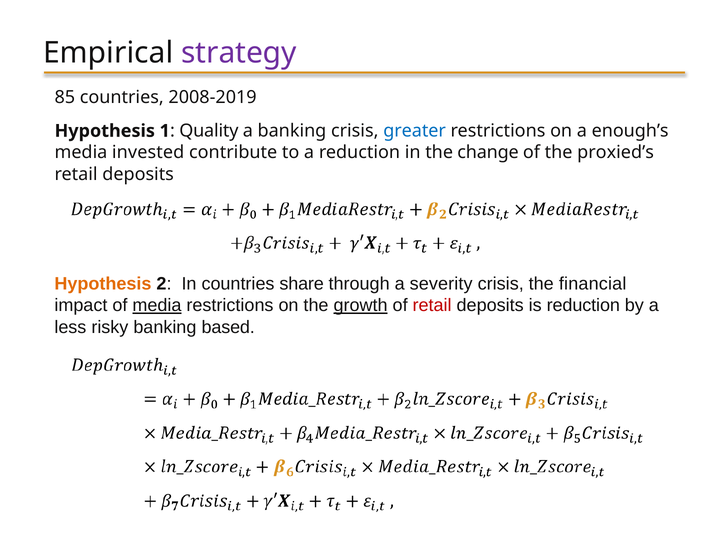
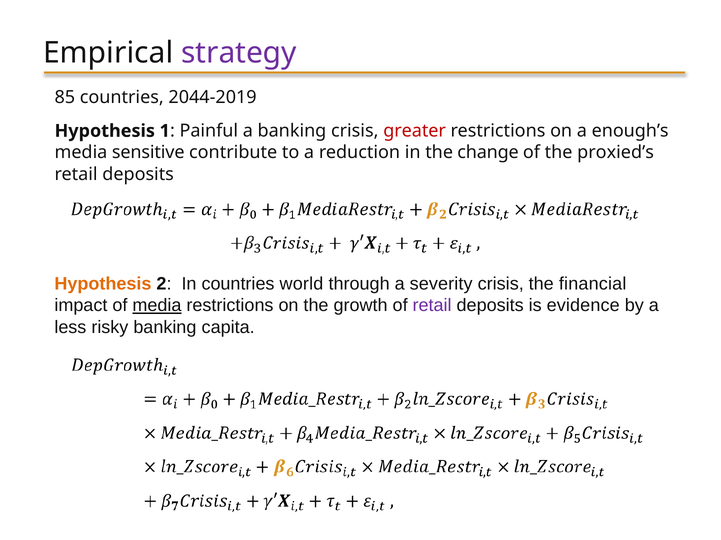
2008-2019: 2008-2019 -> 2044-2019 (213, 97)
Quality: Quality -> Painful (209, 131)
greater colour: blue -> red (415, 131)
invested: invested -> sensitive (148, 153)
share: share -> world (301, 284)
growth underline: present -> none (361, 306)
retail colour: red -> purple (432, 306)
is reduction: reduction -> evidence (583, 306)
based: based -> capita (228, 328)
